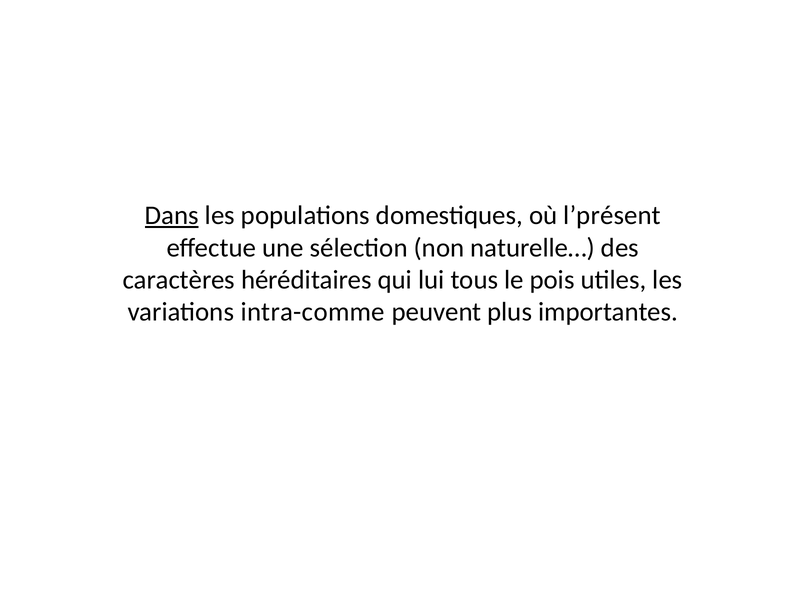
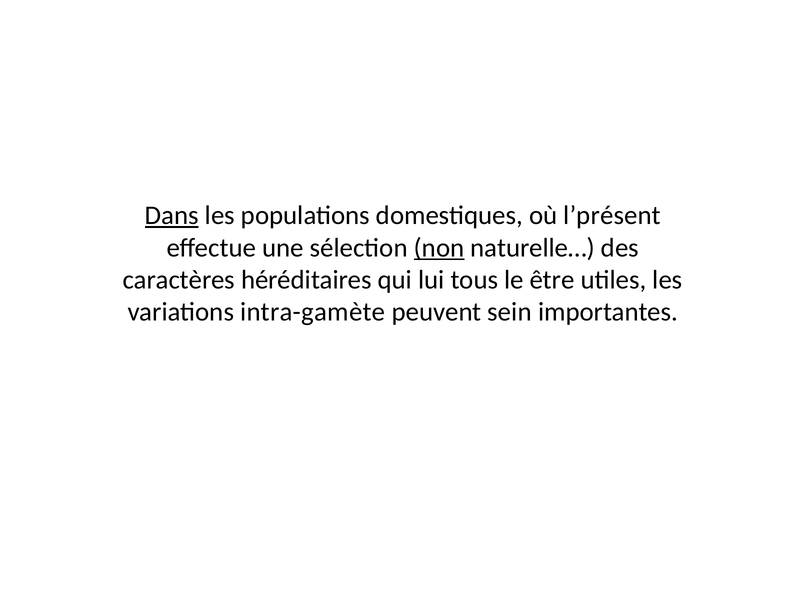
non underline: none -> present (439, 248)
pois: pois -> être (552, 280)
intra-comme: intra-comme -> intra-gamète (313, 312)
plus: plus -> sein (510, 312)
